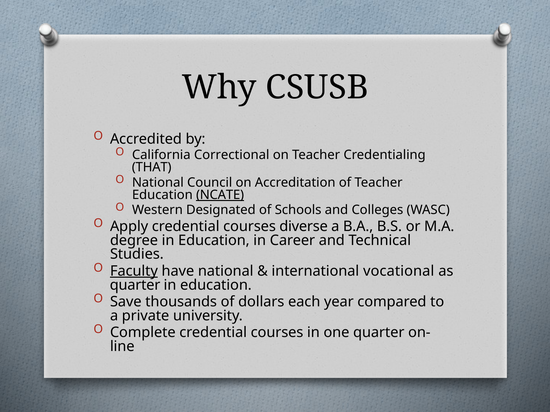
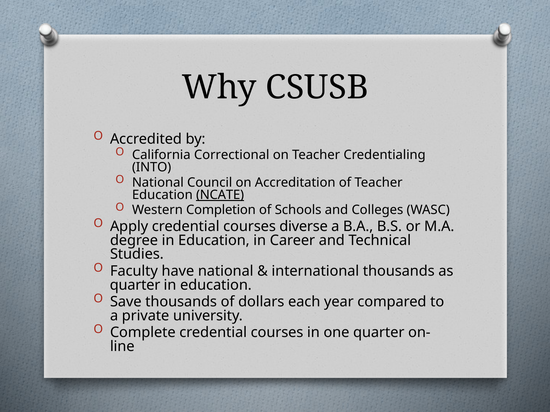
THAT: THAT -> INTO (152, 167)
Designated: Designated -> Completion (221, 210)
Faculty underline: present -> none (134, 271)
international vocational: vocational -> thousands (399, 271)
